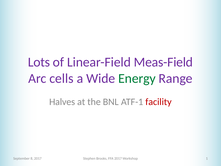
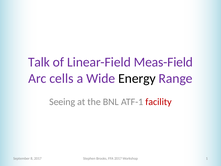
Lots: Lots -> Talk (39, 62)
Energy colour: green -> black (137, 78)
Halves: Halves -> Seeing (62, 102)
